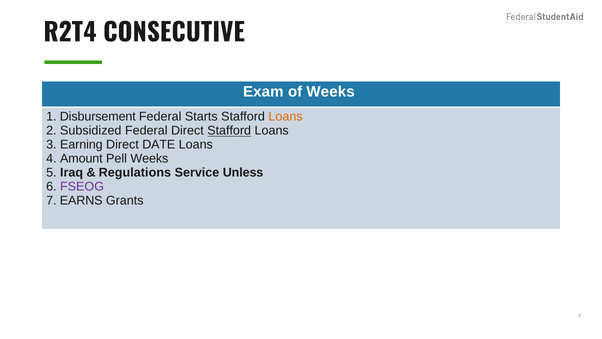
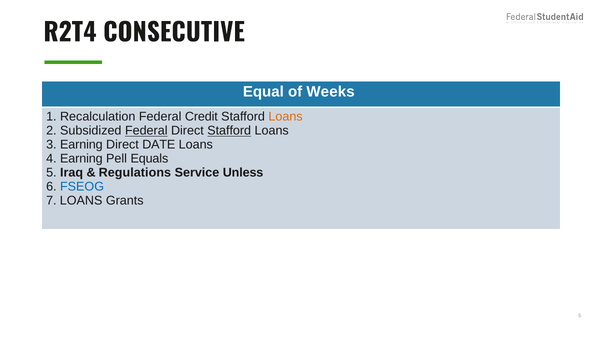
Exam: Exam -> Equal (263, 92)
Disbursement: Disbursement -> Recalculation (98, 117)
Starts: Starts -> Credit (201, 117)
Federal underline: none -> present (146, 131)
4 Amount: Amount -> Earning (81, 159)
Pell Weeks: Weeks -> Equals (149, 159)
FSEOG colour: purple -> blue (82, 187)
7 EARNS: EARNS -> LOANS (81, 201)
